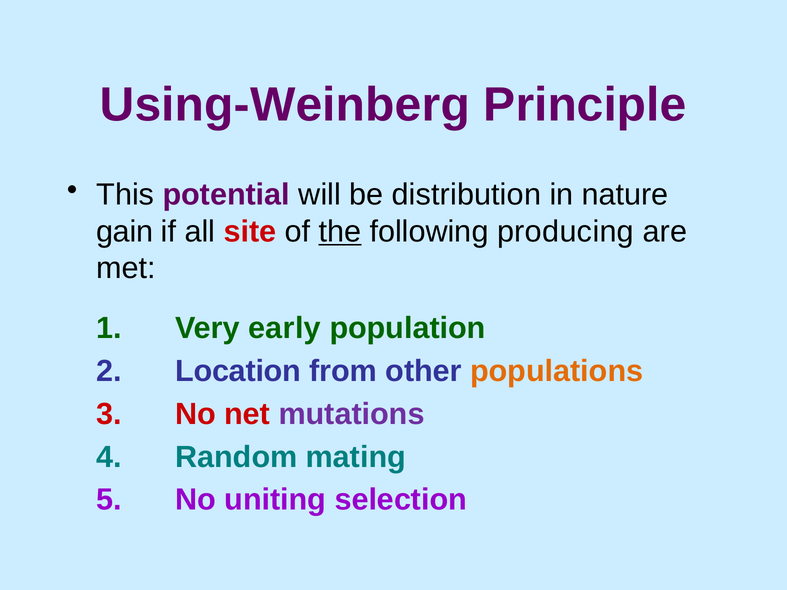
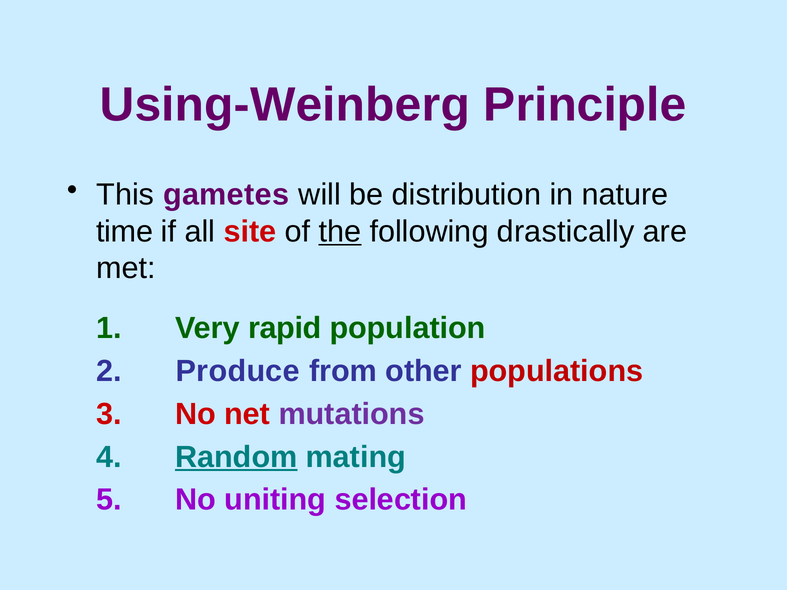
potential: potential -> gametes (226, 195)
gain: gain -> time (125, 232)
producing: producing -> drastically (566, 232)
early: early -> rapid (285, 328)
Location: Location -> Produce (238, 371)
populations colour: orange -> red (557, 371)
Random underline: none -> present (236, 457)
